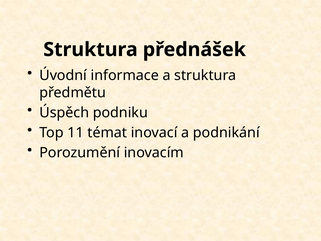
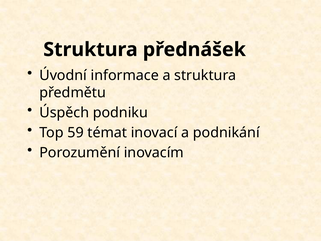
11: 11 -> 59 (76, 132)
